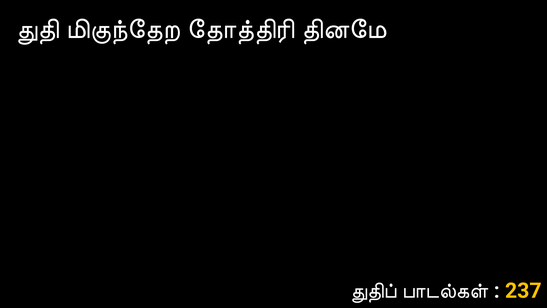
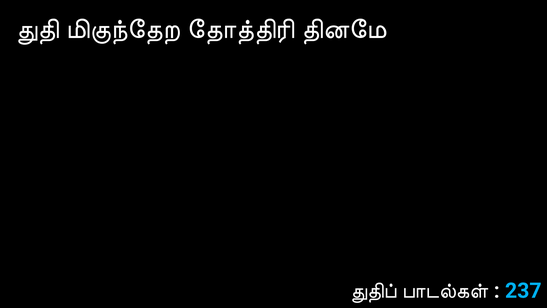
237 colour: yellow -> light blue (523, 290)
